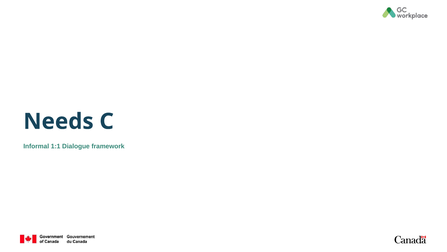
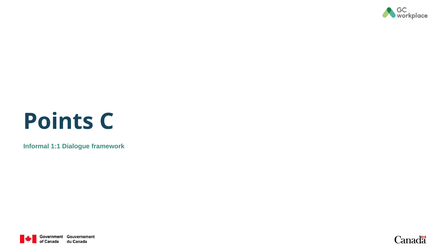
Needs: Needs -> Points (58, 121)
